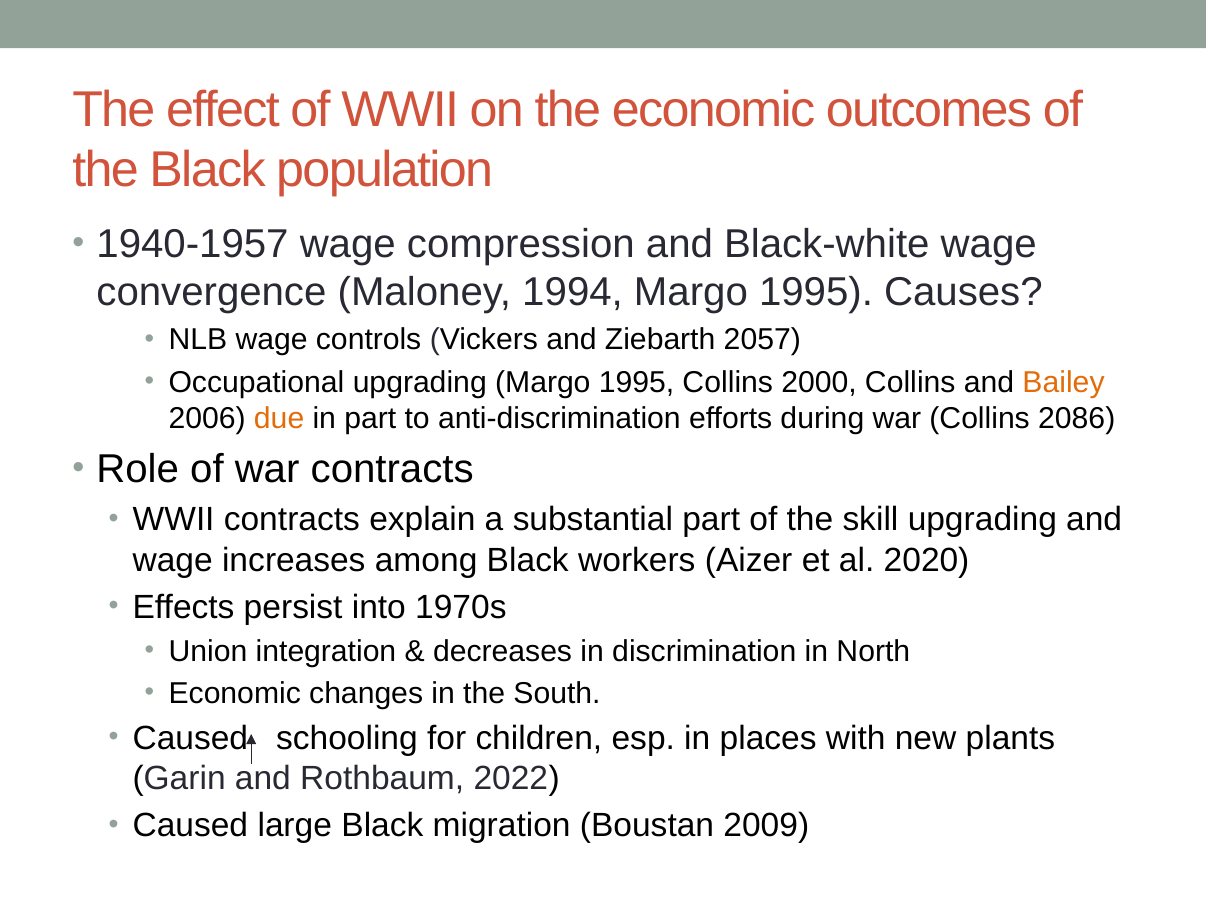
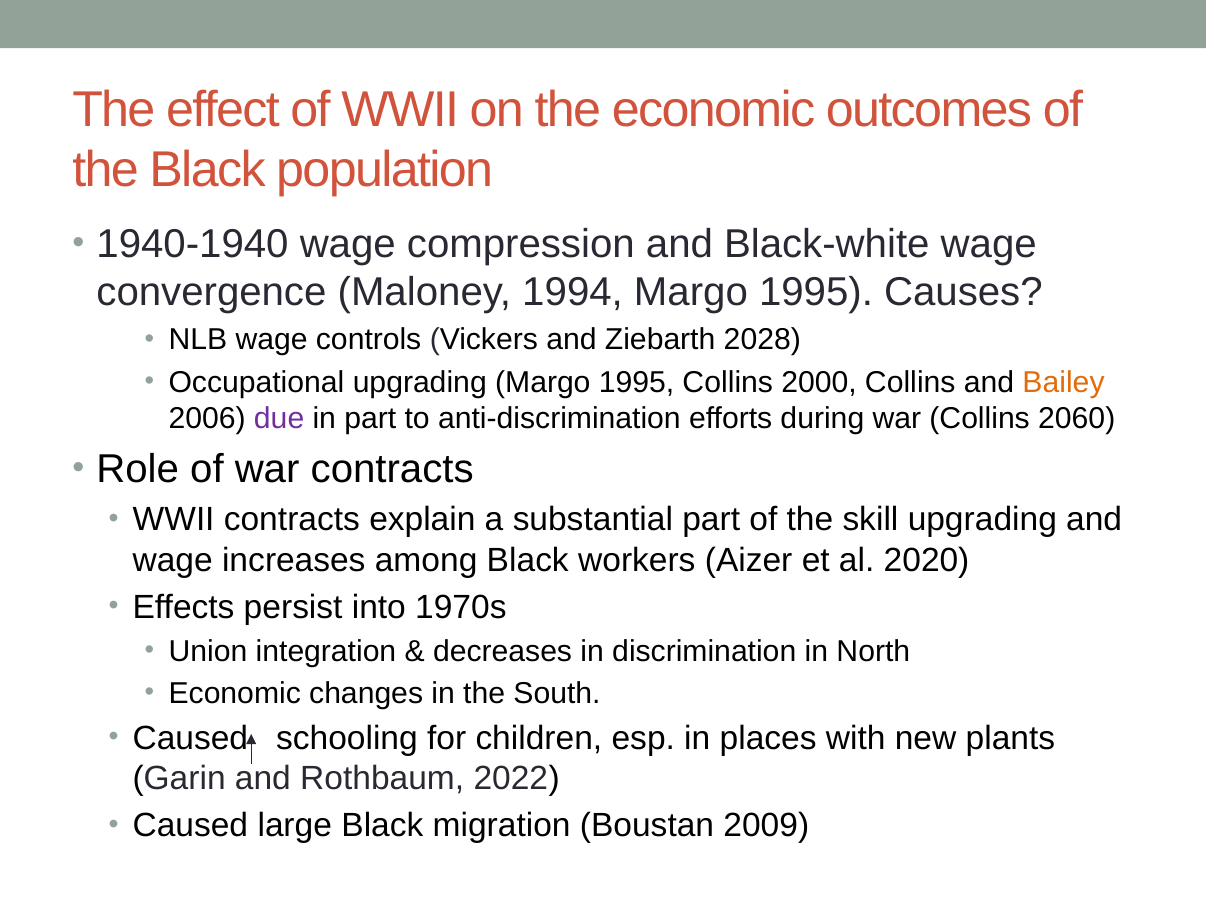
1940-1957: 1940-1957 -> 1940-1940 (193, 244)
2057: 2057 -> 2028 (762, 340)
due colour: orange -> purple (279, 418)
2086: 2086 -> 2060 (1077, 418)
